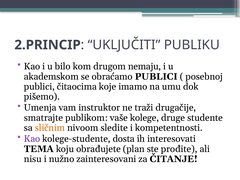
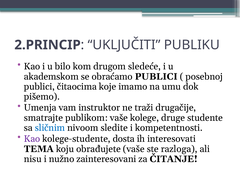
nemaju: nemaju -> sledeće (144, 66)
sličnim colour: orange -> blue (50, 128)
obrađujete plan: plan -> vaše (134, 149)
prođite: prođite -> razloga (179, 149)
